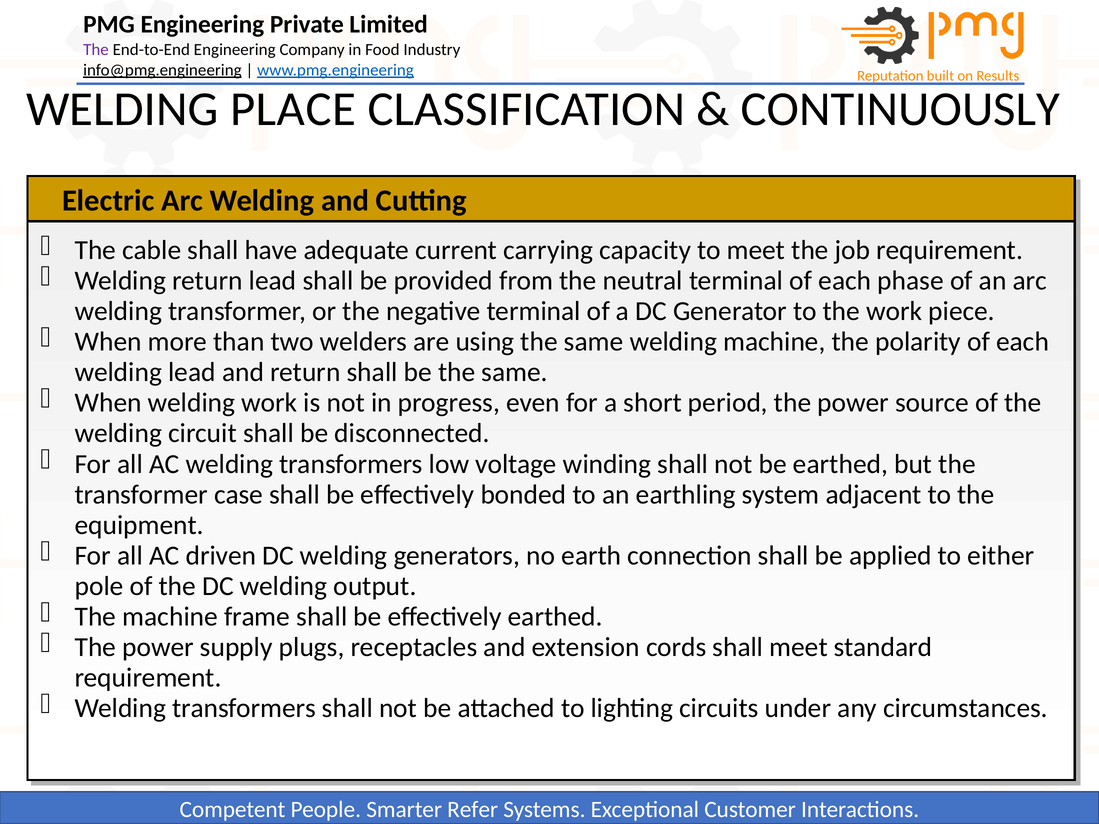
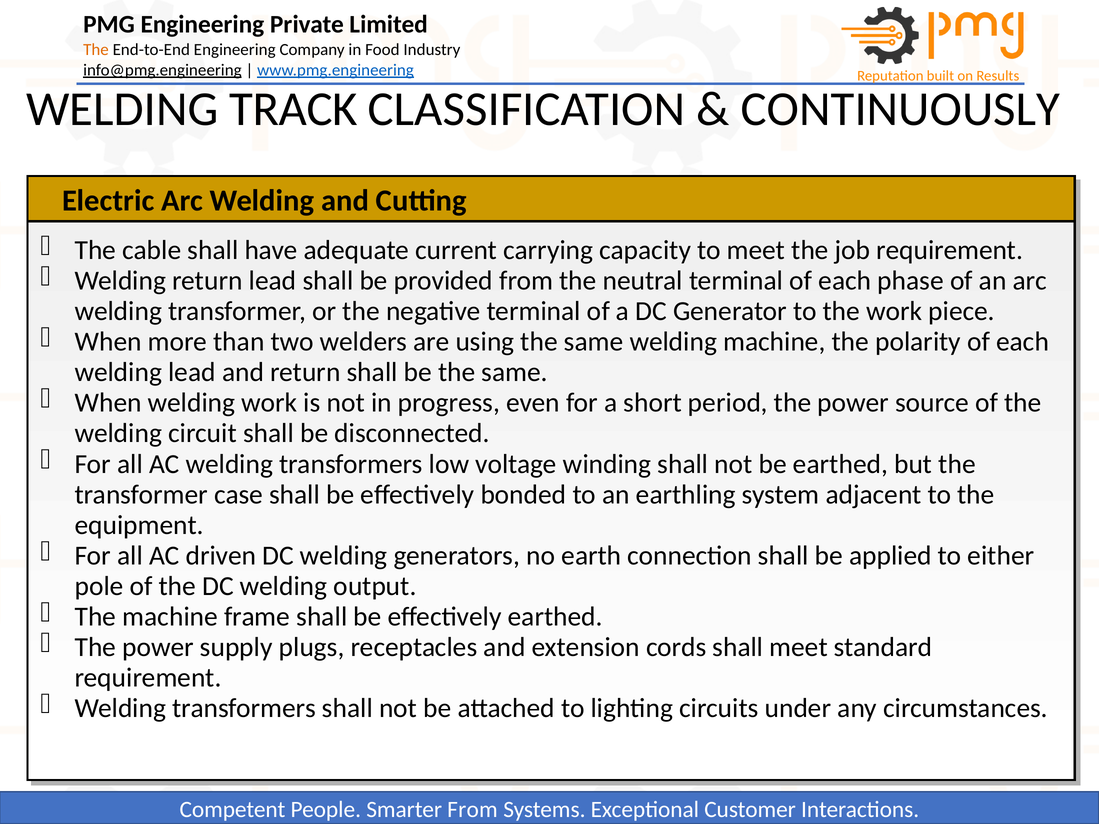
The colour: purple -> orange (96, 50)
PLACE: PLACE -> TRACK (293, 109)
Refer: Refer -> From (472, 810)
